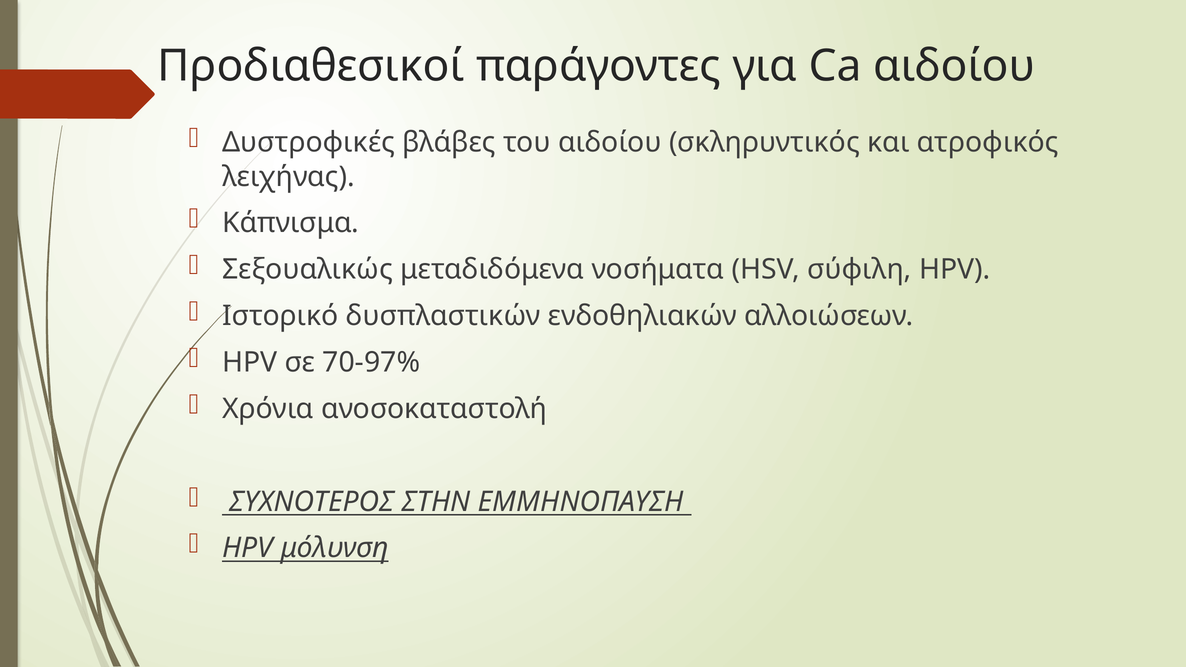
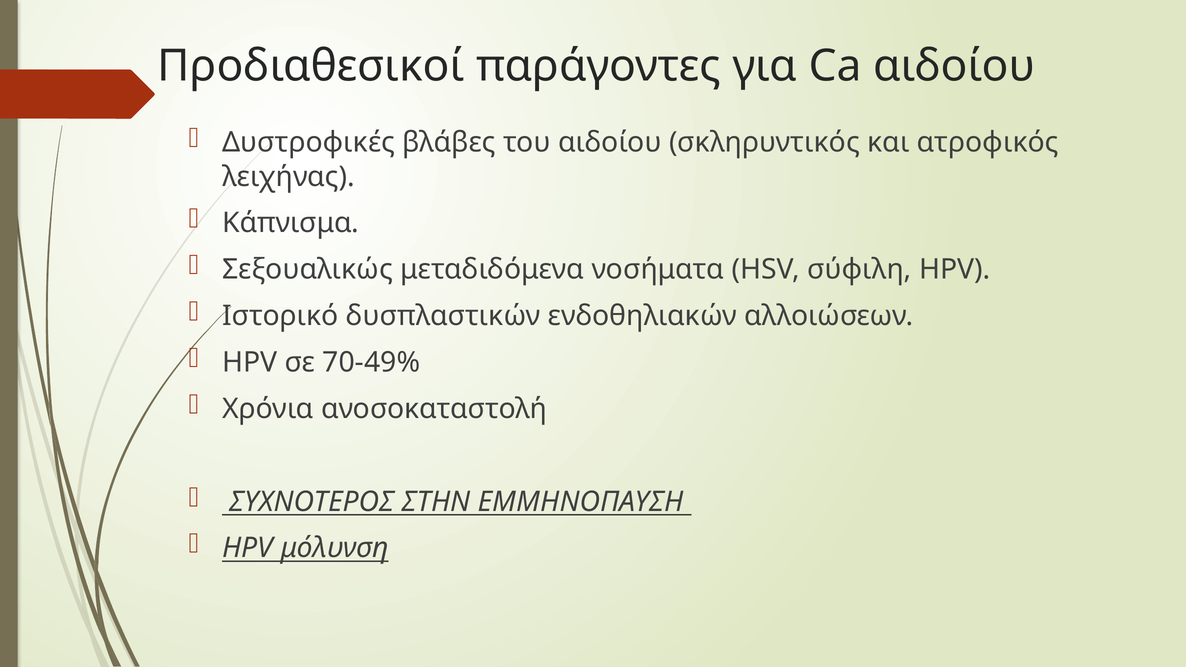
70-97%: 70-97% -> 70-49% (371, 362)
